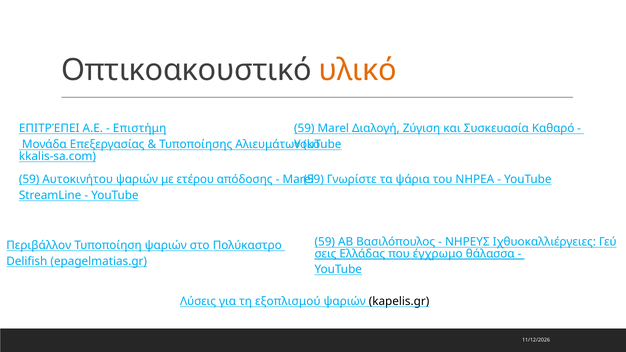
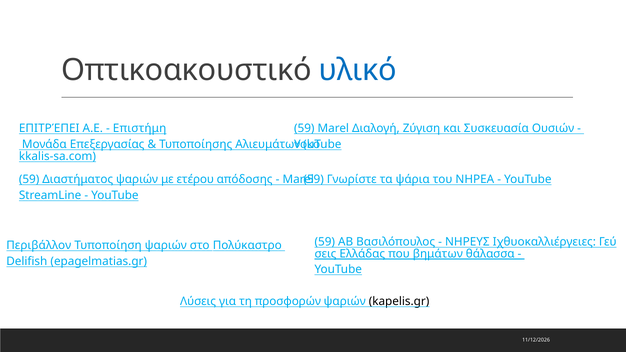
υλικό colour: orange -> blue (358, 70)
Καθαρό: Καθαρό -> Ουσιών (553, 129)
Αυτοκινήτου: Αυτοκινήτου -> Διαστήματος (78, 180)
έγχρωμο: έγχρωμο -> βημάτων (438, 254)
εξοπλισμού: εξοπλισμού -> προσφορών (288, 302)
